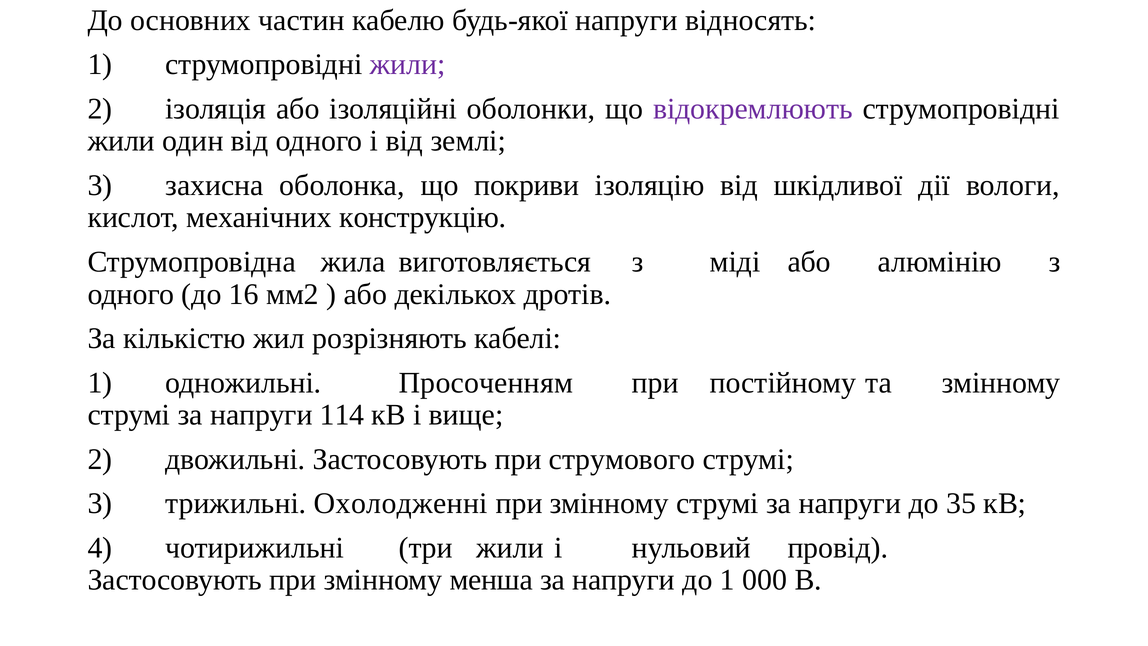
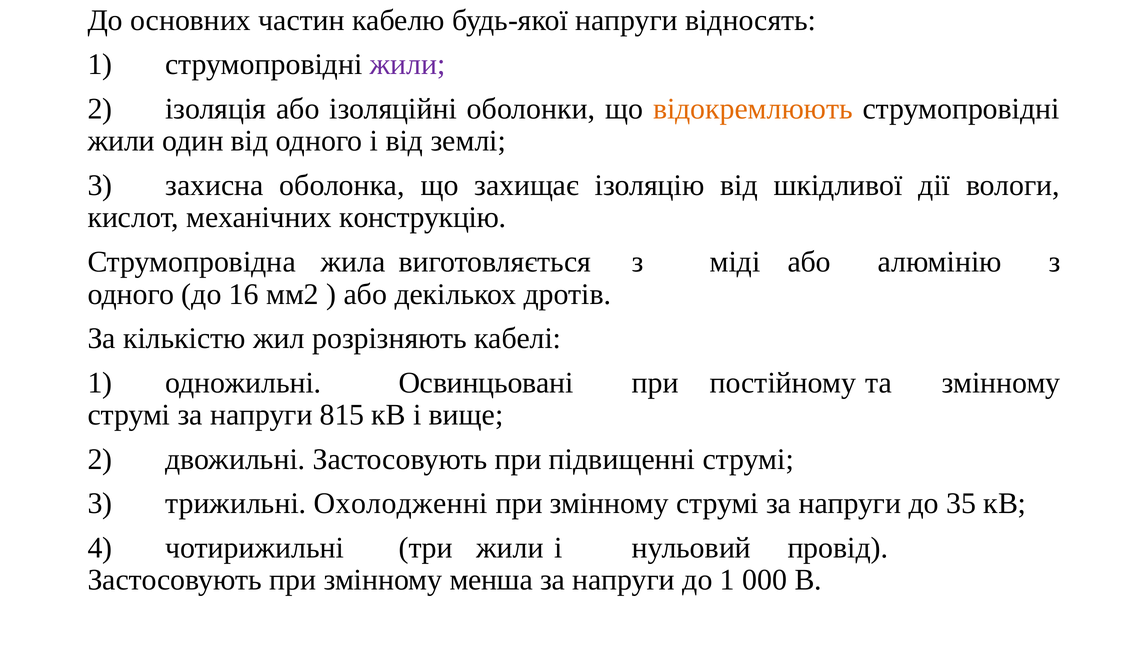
відокремлюють colour: purple -> orange (753, 109)
покриви: покриви -> захищає (527, 185)
Просоченням: Просоченням -> Освинцьовані (486, 382)
114: 114 -> 815 (342, 415)
струмового: струмового -> підвищенні (622, 459)
